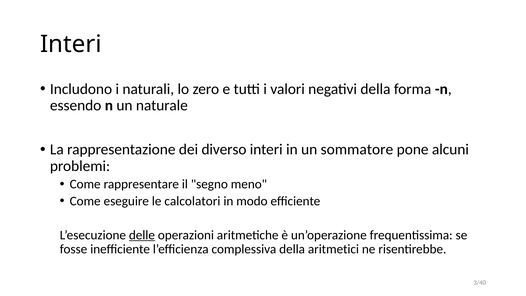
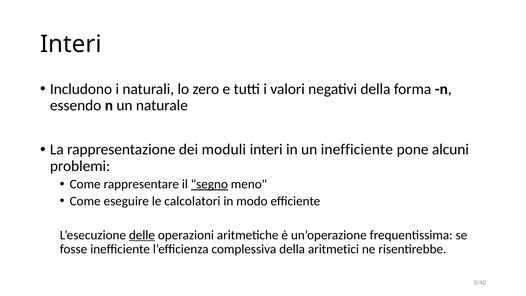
diverso: diverso -> moduli (224, 149)
un sommatore: sommatore -> inefficiente (357, 149)
segno underline: none -> present (209, 184)
